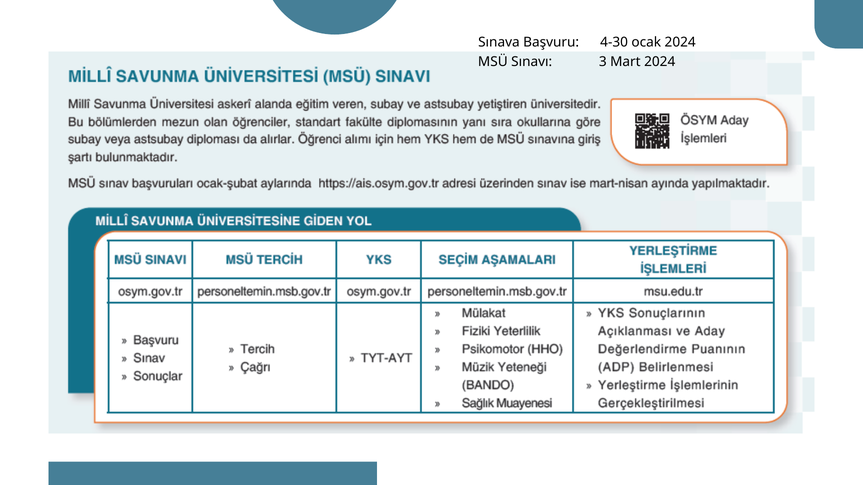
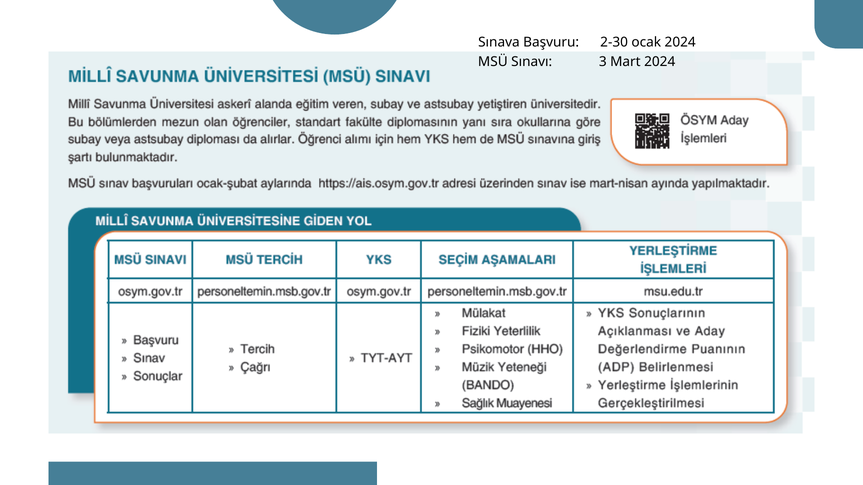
4-30: 4-30 -> 2-30 (614, 42)
